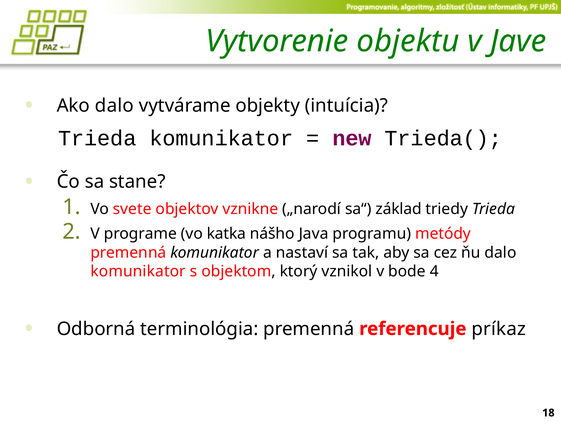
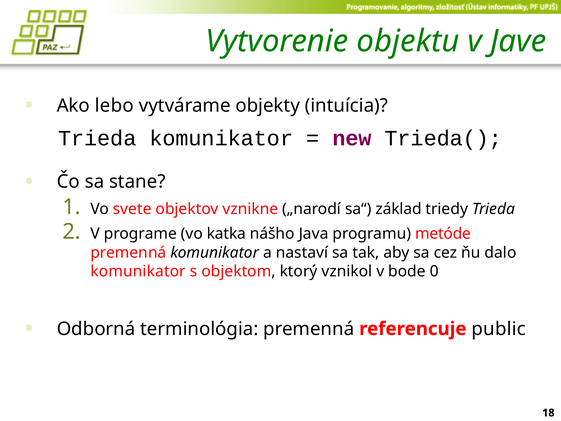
Ako dalo: dalo -> lebo (114, 105)
metódy: metódy -> metóde (443, 234)
4: 4 -> 0 (434, 271)
príkaz: príkaz -> public (499, 329)
